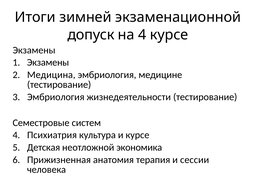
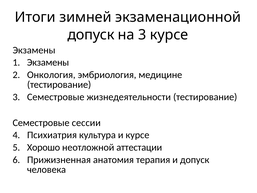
на 4: 4 -> 3 (142, 35)
Медицина: Медицина -> Онкология (51, 75)
Эмбриология: Эмбриология -> Семестровые (56, 97)
систем: систем -> сессии (86, 123)
Детская: Детская -> Хорошо (44, 147)
экономика: экономика -> аттестации (139, 147)
и сессии: сессии -> допуск (195, 159)
